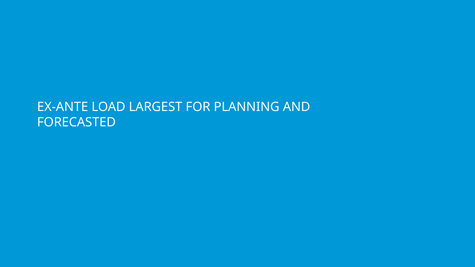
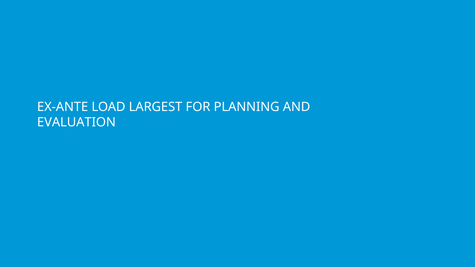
FORECASTED: FORECASTED -> EVALUATION (76, 122)
